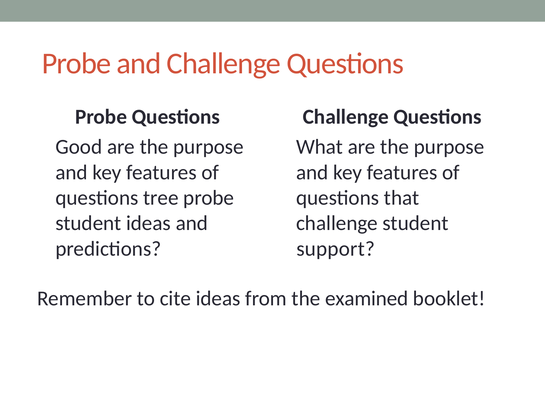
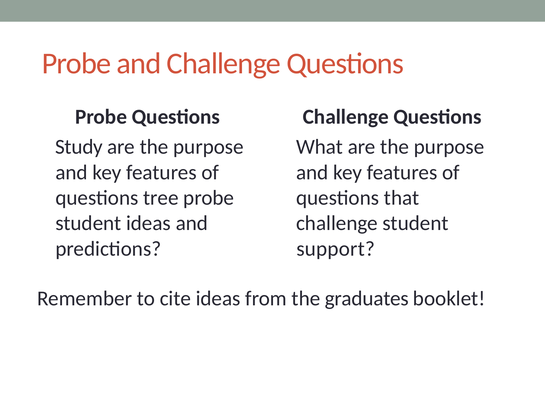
Good: Good -> Study (79, 147)
examined: examined -> graduates (367, 298)
